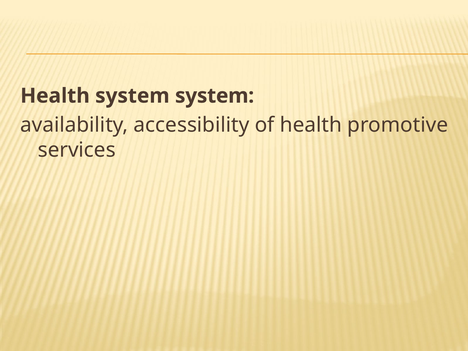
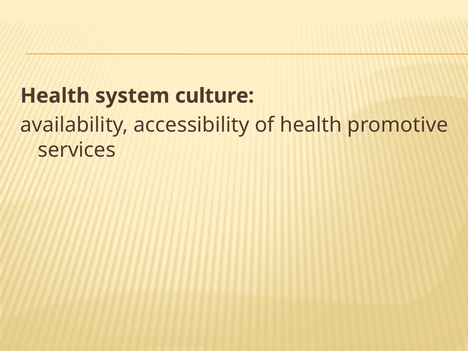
system system: system -> culture (215, 96)
